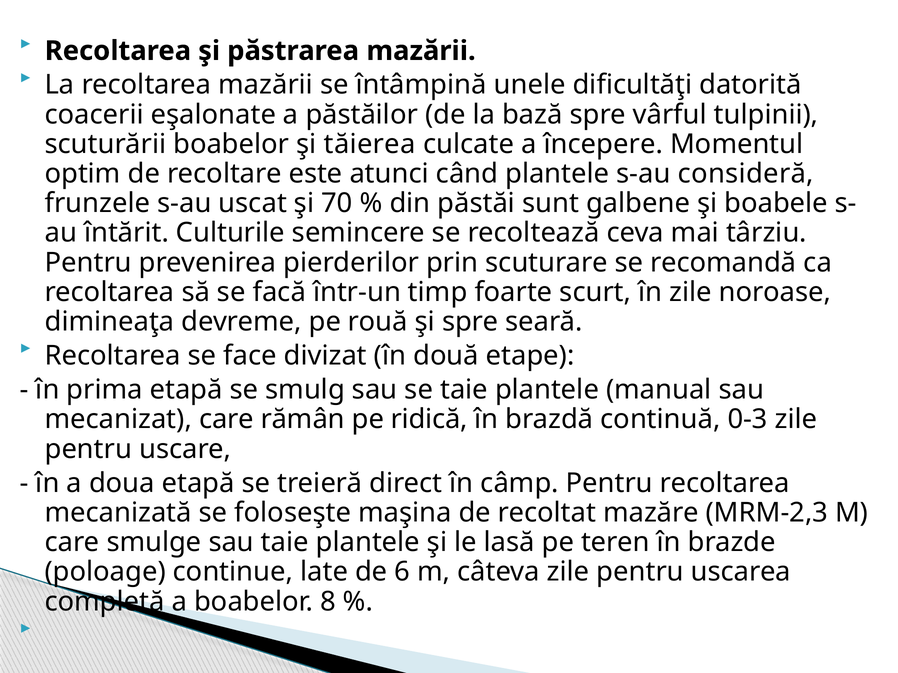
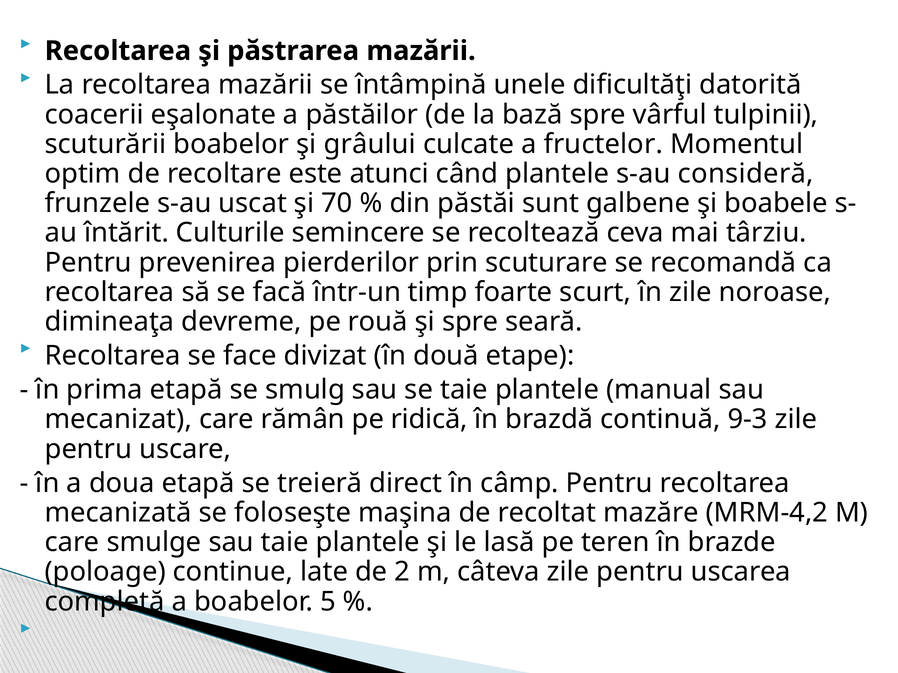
tăierea: tăierea -> grâului (370, 144)
începere: începere -> fructelor (603, 144)
0-3: 0-3 -> 9-3 (748, 420)
MRM-2,3: MRM-2,3 -> MRM-4,2 (767, 513)
6: 6 -> 2 (402, 572)
8: 8 -> 5 (328, 602)
